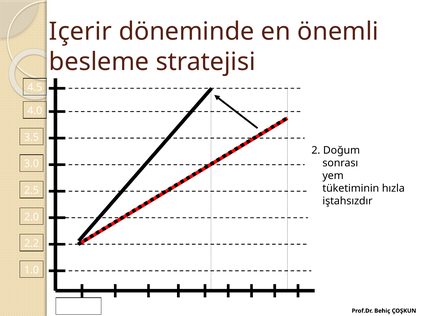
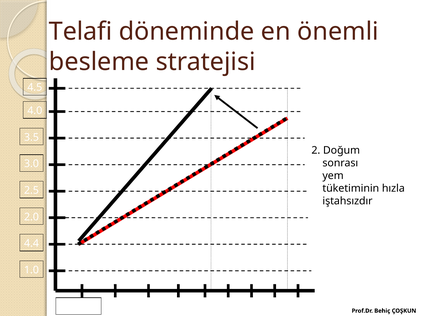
Içerir: Içerir -> Telafi (81, 32)
2.2: 2.2 -> 4.4 (31, 244)
